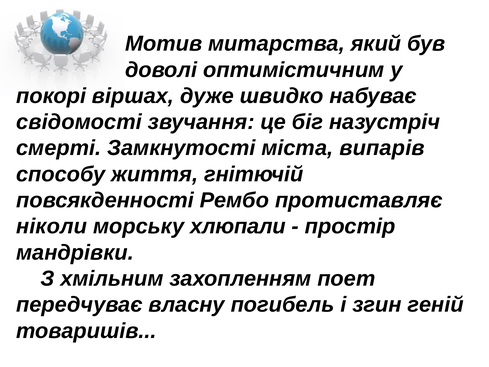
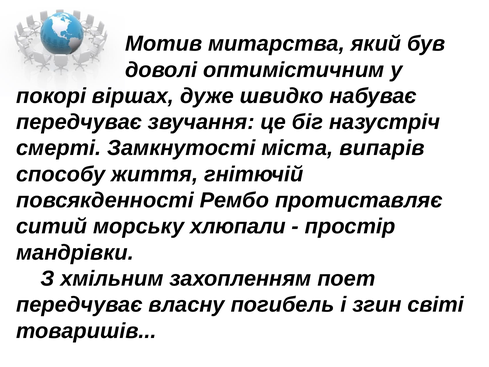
свідомості: свідомості -> передчуває (79, 122)
ніколи: ніколи -> ситий (52, 226)
геній: геній -> світі (436, 305)
